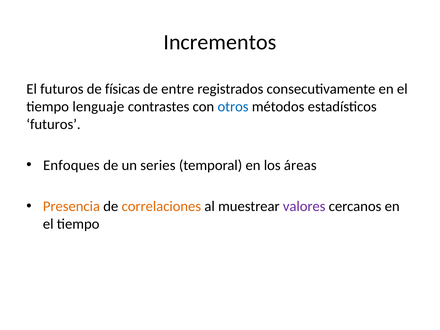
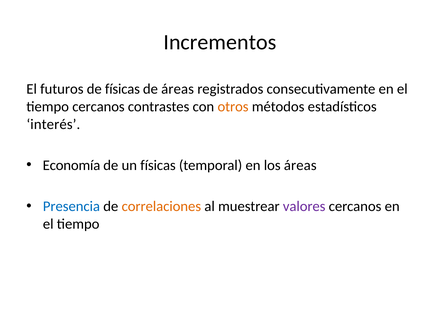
de entre: entre -> áreas (178, 89)
tiempo lenguaje: lenguaje -> cercanos (98, 107)
otros colour: blue -> orange (233, 107)
futuros: futuros -> interés (53, 124)
Enfoques: Enfoques -> Economía (72, 165)
un series: series -> físicas (158, 165)
Presencia colour: orange -> blue (71, 206)
